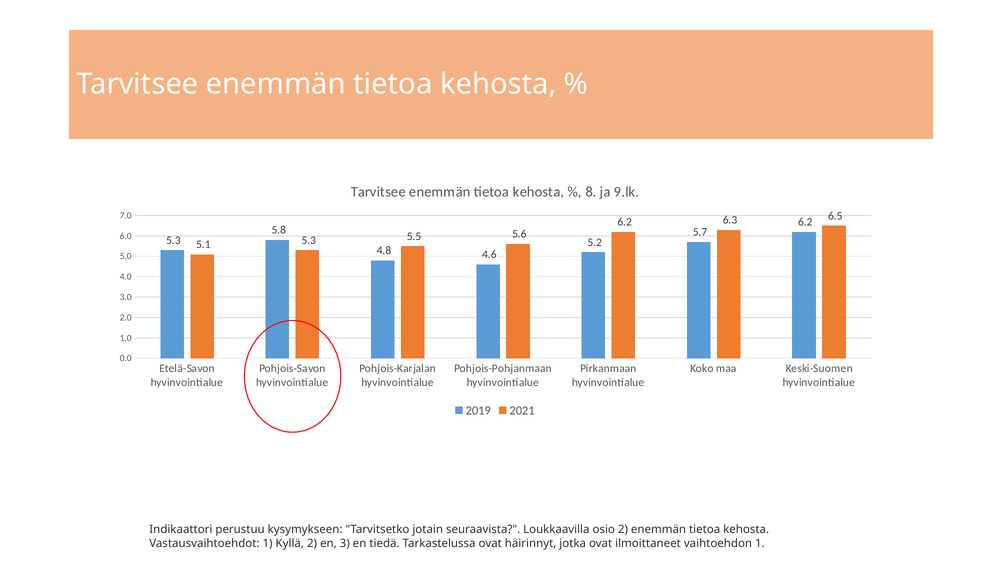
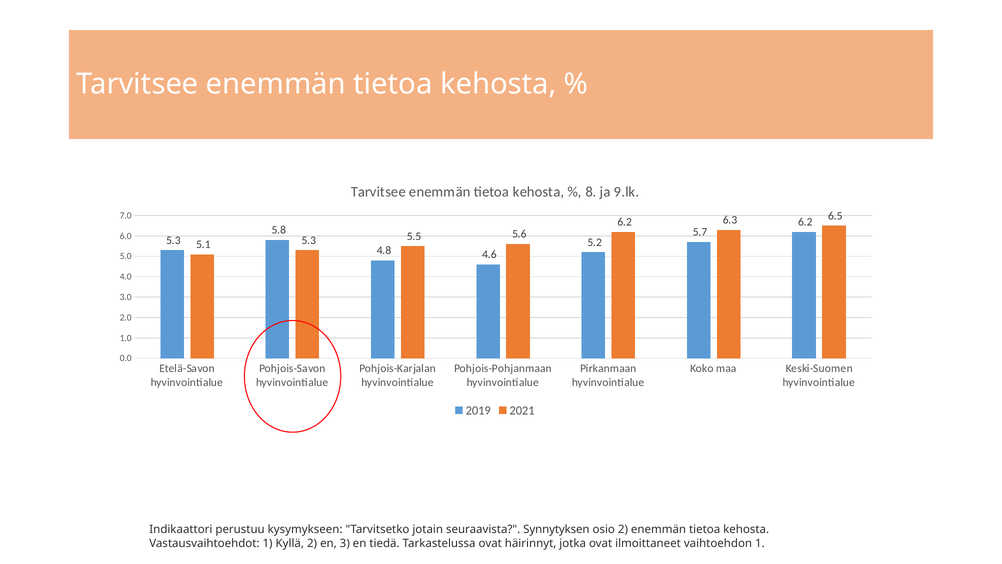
Loukkaavilla: Loukkaavilla -> Synnytyksen (556, 529)
